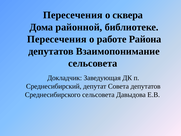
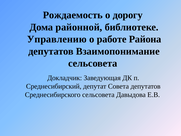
Пересечения: Пересечения -> Рождаемость (73, 15)
сквера: сквера -> дорогу (128, 15)
Пересечения: Пересечения -> Управлению (57, 39)
